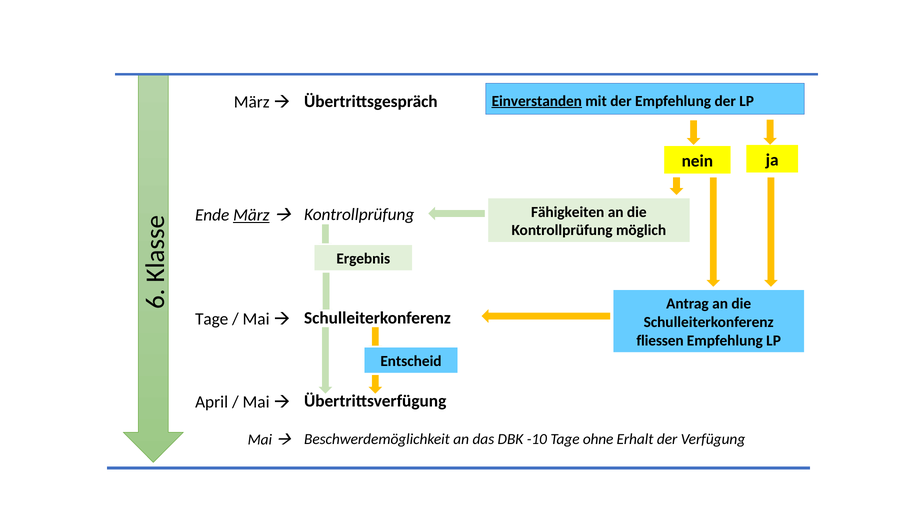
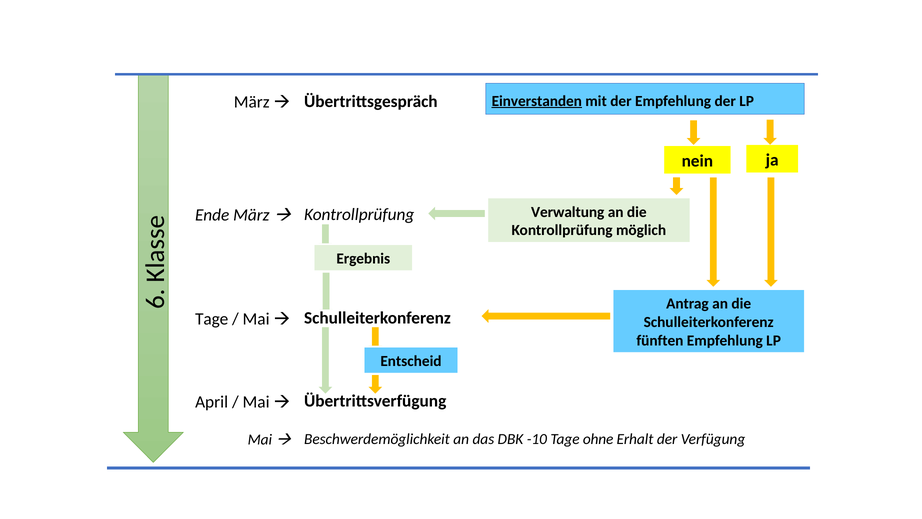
Fähigkeiten: Fähigkeiten -> Verwaltung (568, 212)
März underline: present -> none (251, 215)
fliessen: fliessen -> fünften (660, 340)
